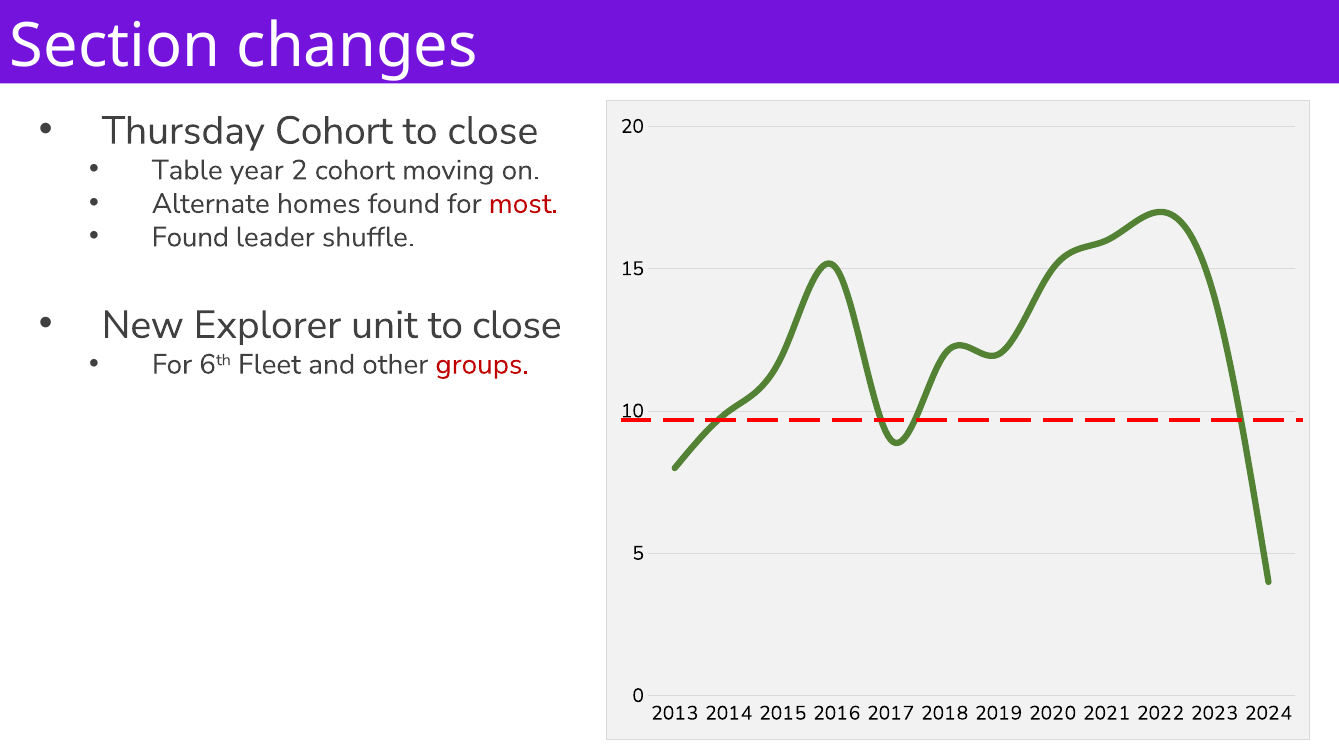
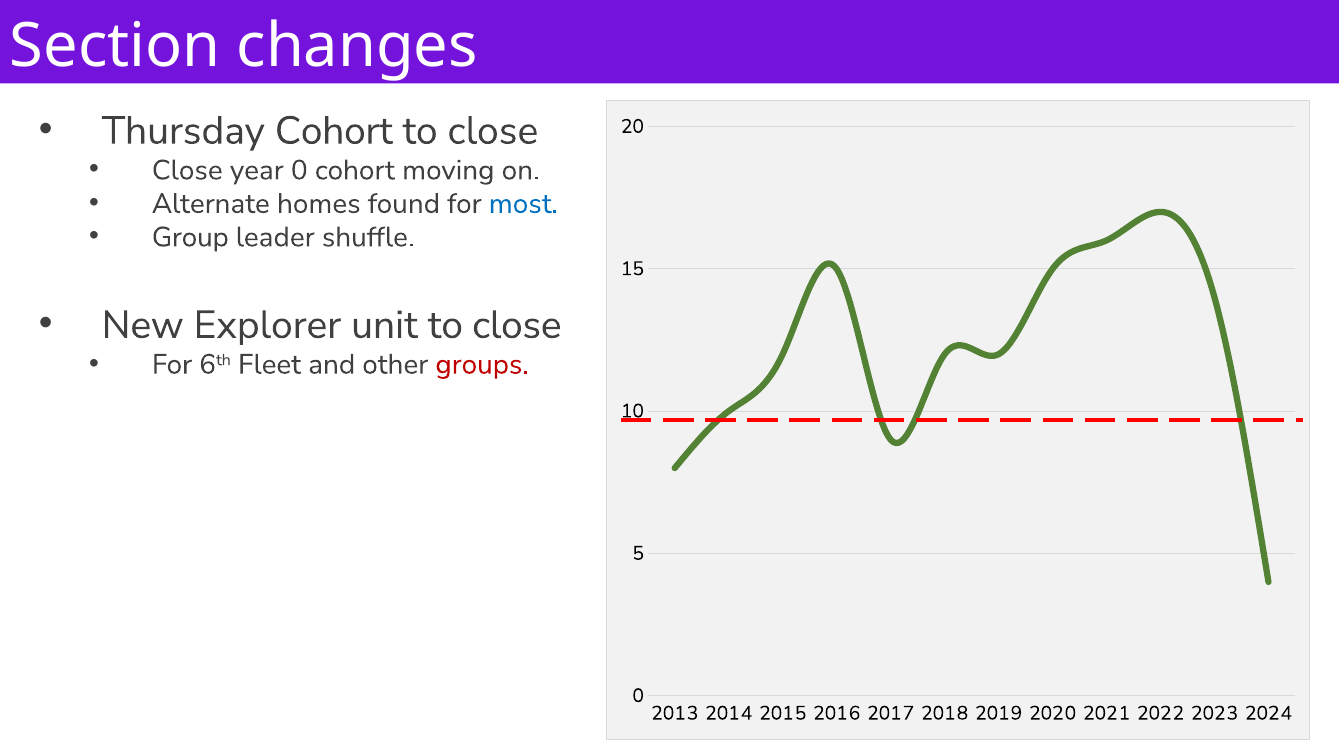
Table: Table -> Close (187, 170)
year 2: 2 -> 0 (299, 170)
most colour: red -> blue (523, 204)
Found: Found -> Group (190, 237)
